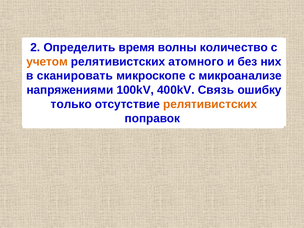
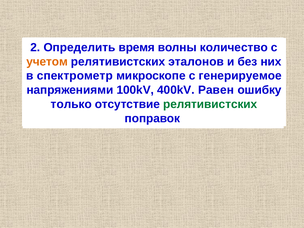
атомного: атомного -> эталонов (196, 62)
сканировать: сканировать -> спектрометр (75, 76)
микроанализе: микроанализе -> генерируемое (240, 76)
Связь: Связь -> Равен (216, 90)
релятивистских colour: orange -> green (210, 104)
